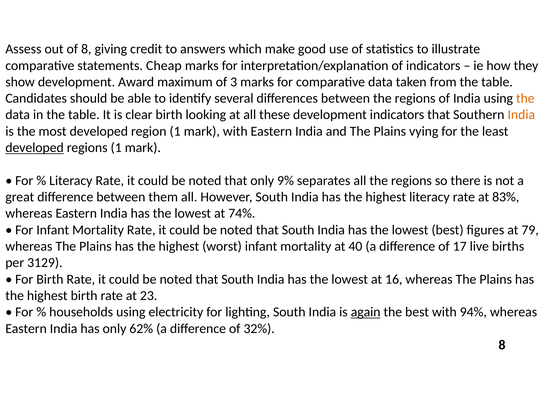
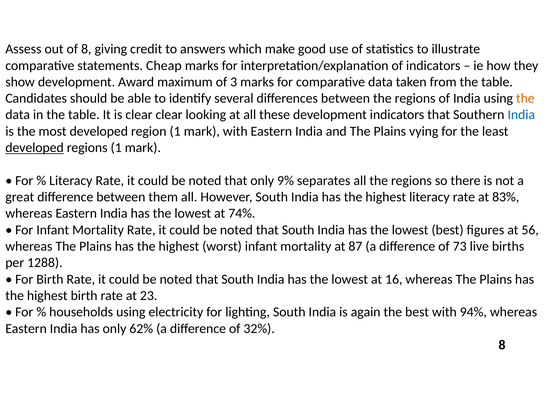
clear birth: birth -> clear (169, 115)
India colour: orange -> blue (521, 115)
79: 79 -> 56 (530, 230)
40: 40 -> 87 (355, 246)
17: 17 -> 73 (460, 246)
3129: 3129 -> 1288 (45, 263)
again underline: present -> none (366, 312)
